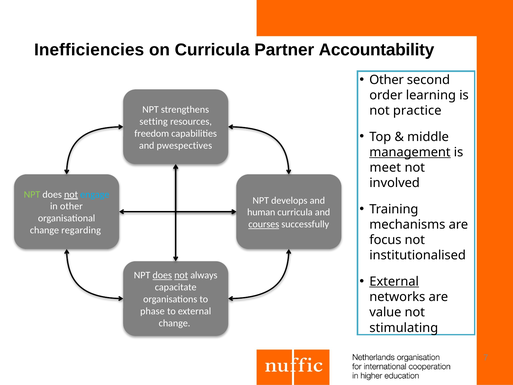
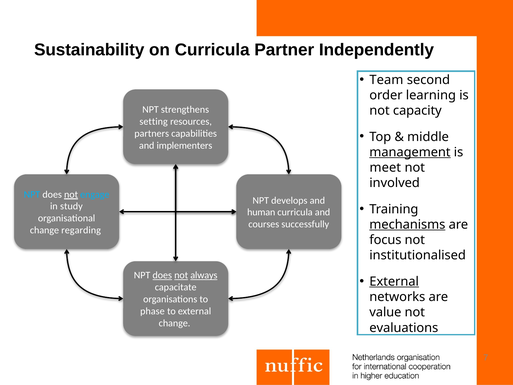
Inefficiencies: Inefficiencies -> Sustainability (89, 50)
Accountability: Accountability -> Independently (376, 50)
Other: Other -> Team (386, 80)
practice: practice -> capacity (417, 111)
freedom: freedom -> partners (152, 133)
pwespectives: pwespectives -> implementers (184, 145)
NPT colour: light green -> light blue (32, 194)
in other: other -> study (71, 206)
courses underline: present -> none (264, 224)
mechanisms underline: none -> present (407, 224)
always underline: none -> present (204, 275)
stimulating: stimulating -> evaluations (404, 328)
